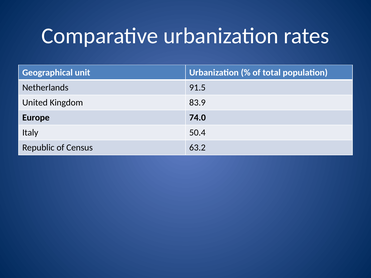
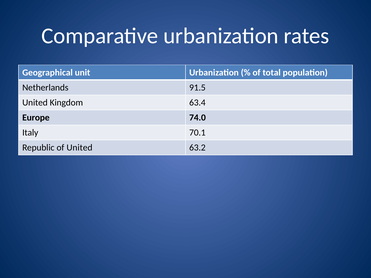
83.9: 83.9 -> 63.4 (197, 103)
50.4: 50.4 -> 70.1 (197, 133)
of Census: Census -> United (80, 148)
